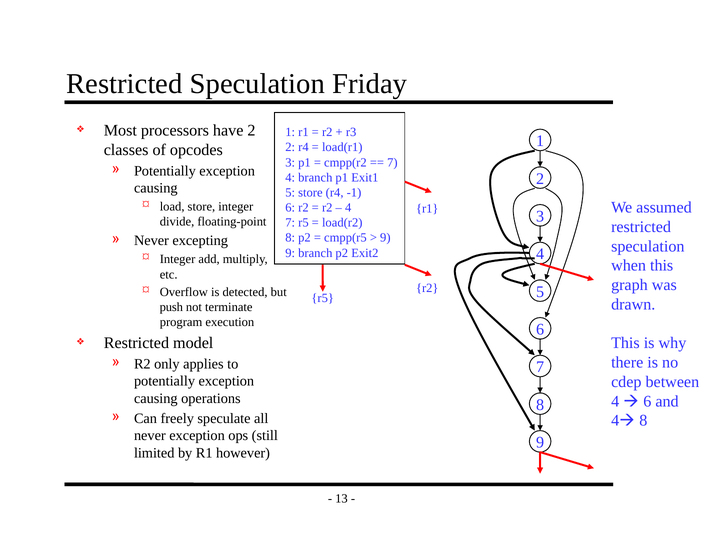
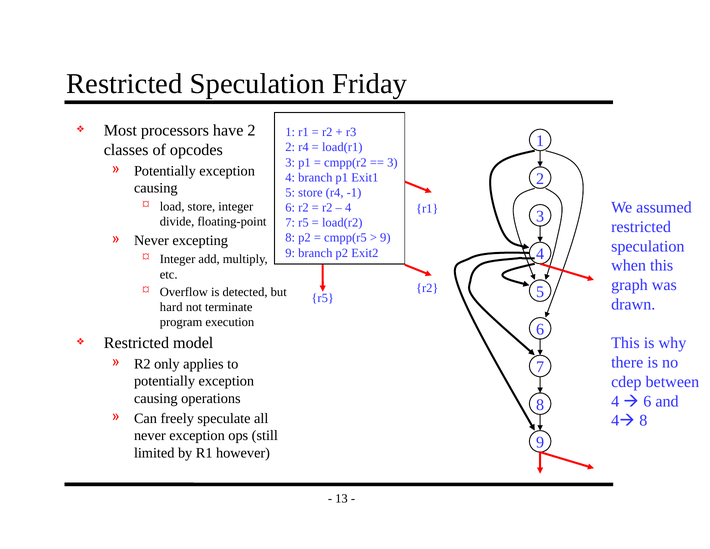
7: 7 -> 3 (392, 162)
push: push -> hard (171, 307)
